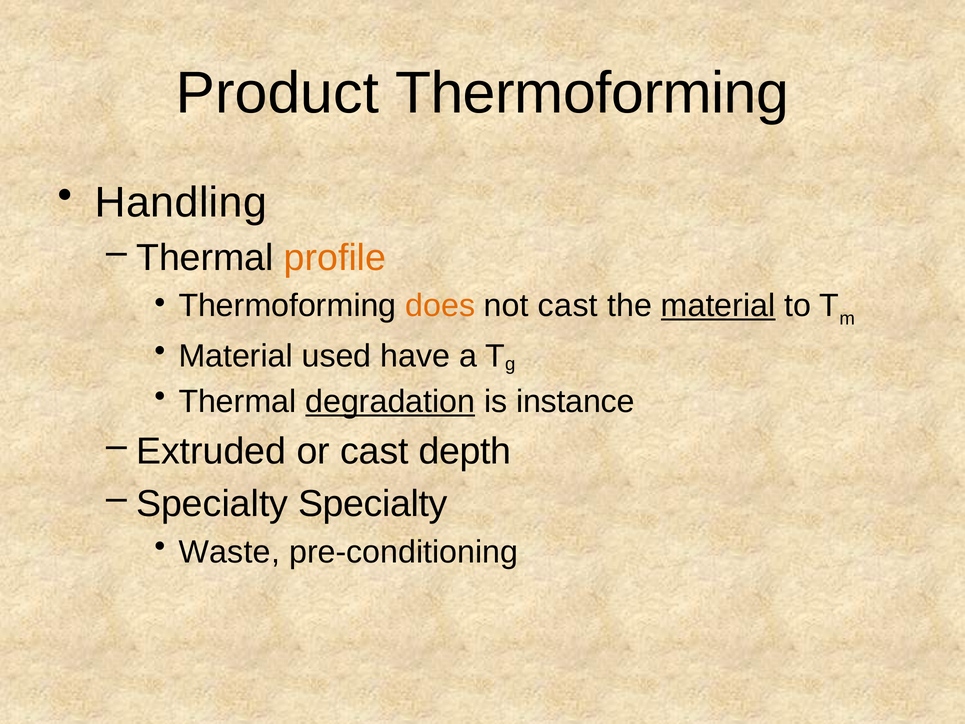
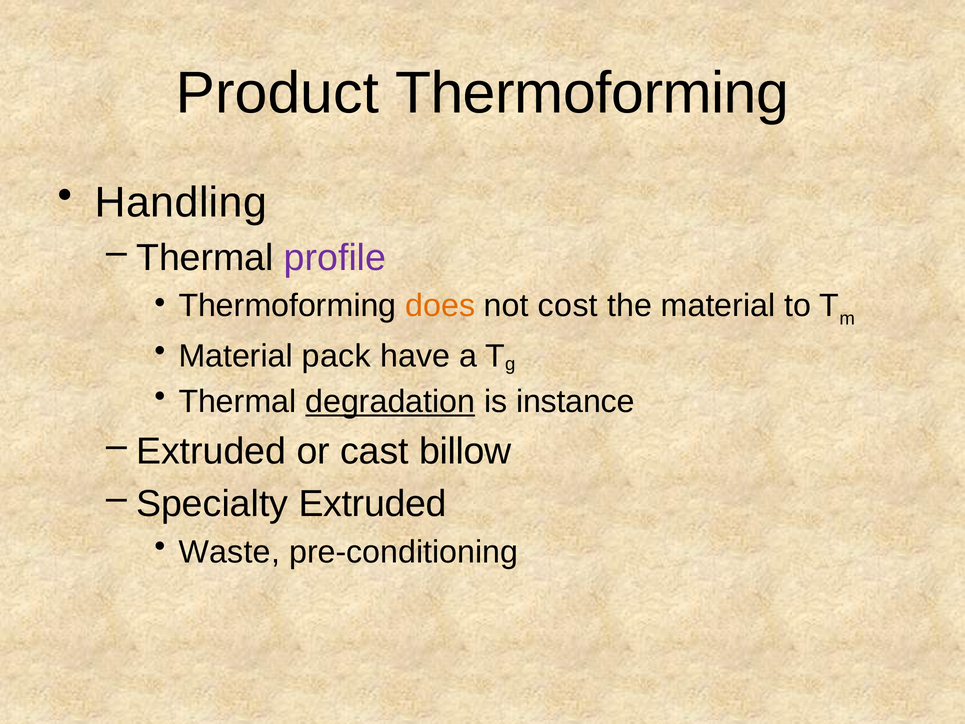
profile colour: orange -> purple (335, 258)
not cast: cast -> cost (568, 306)
material underline: present -> none (718, 306)
used: used -> pack (336, 356)
depth: depth -> billow (465, 451)
Specialty Specialty: Specialty -> Extruded (373, 504)
